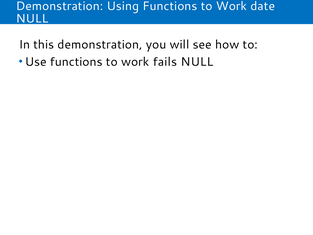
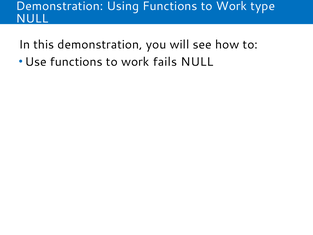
date: date -> type (263, 6)
